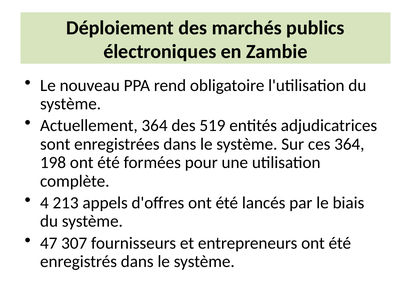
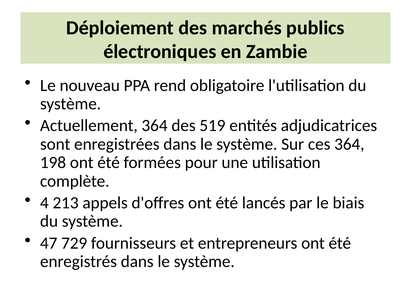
307: 307 -> 729 (74, 243)
